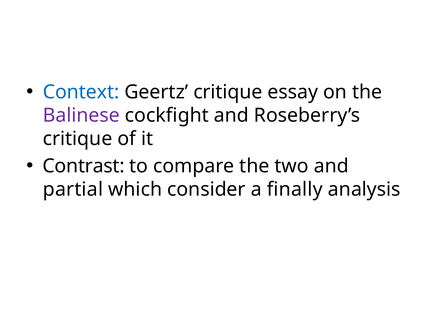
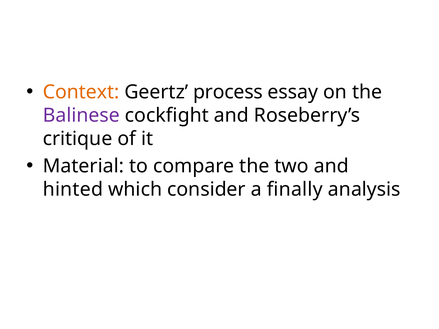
Context colour: blue -> orange (81, 92)
Geertz critique: critique -> process (228, 92)
Contrast: Contrast -> Material (83, 166)
partial: partial -> hinted (73, 190)
